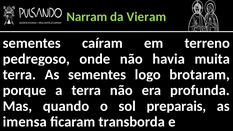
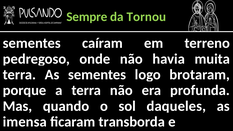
Narram: Narram -> Sempre (87, 17)
Vieram: Vieram -> Tornou (146, 17)
preparais: preparais -> daqueles (176, 106)
